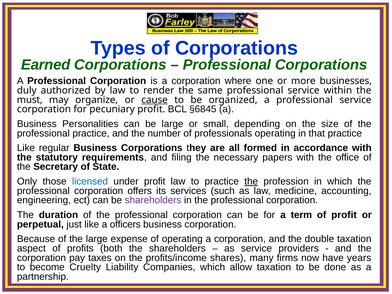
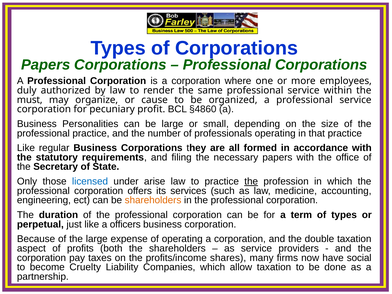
Earned: Earned -> Papers (46, 65)
businesses: businesses -> employees (346, 81)
cause underline: present -> none (155, 100)
§6845: §6845 -> §4860 (203, 109)
under profit: profit -> arise (155, 181)
shareholders colour: purple -> orange (153, 200)
of profit: profit -> types (344, 215)
years: years -> social (359, 258)
